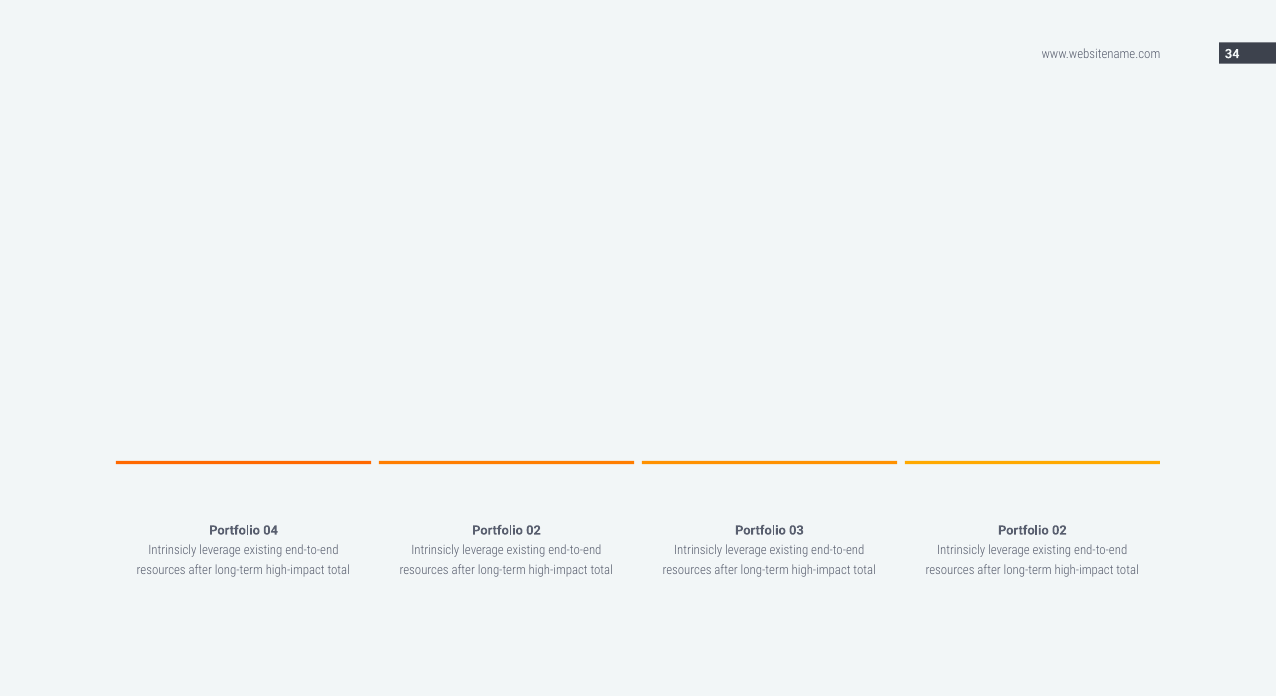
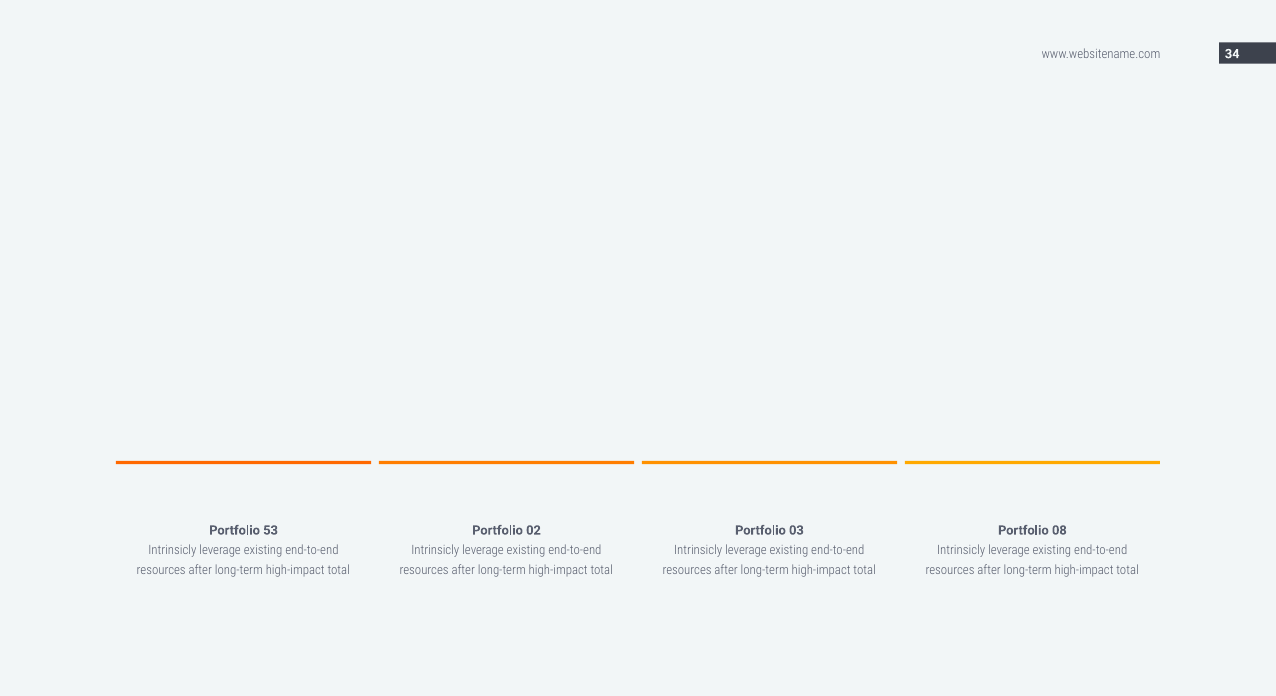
04: 04 -> 53 (271, 530)
02: 02 -> 08 (1059, 530)
